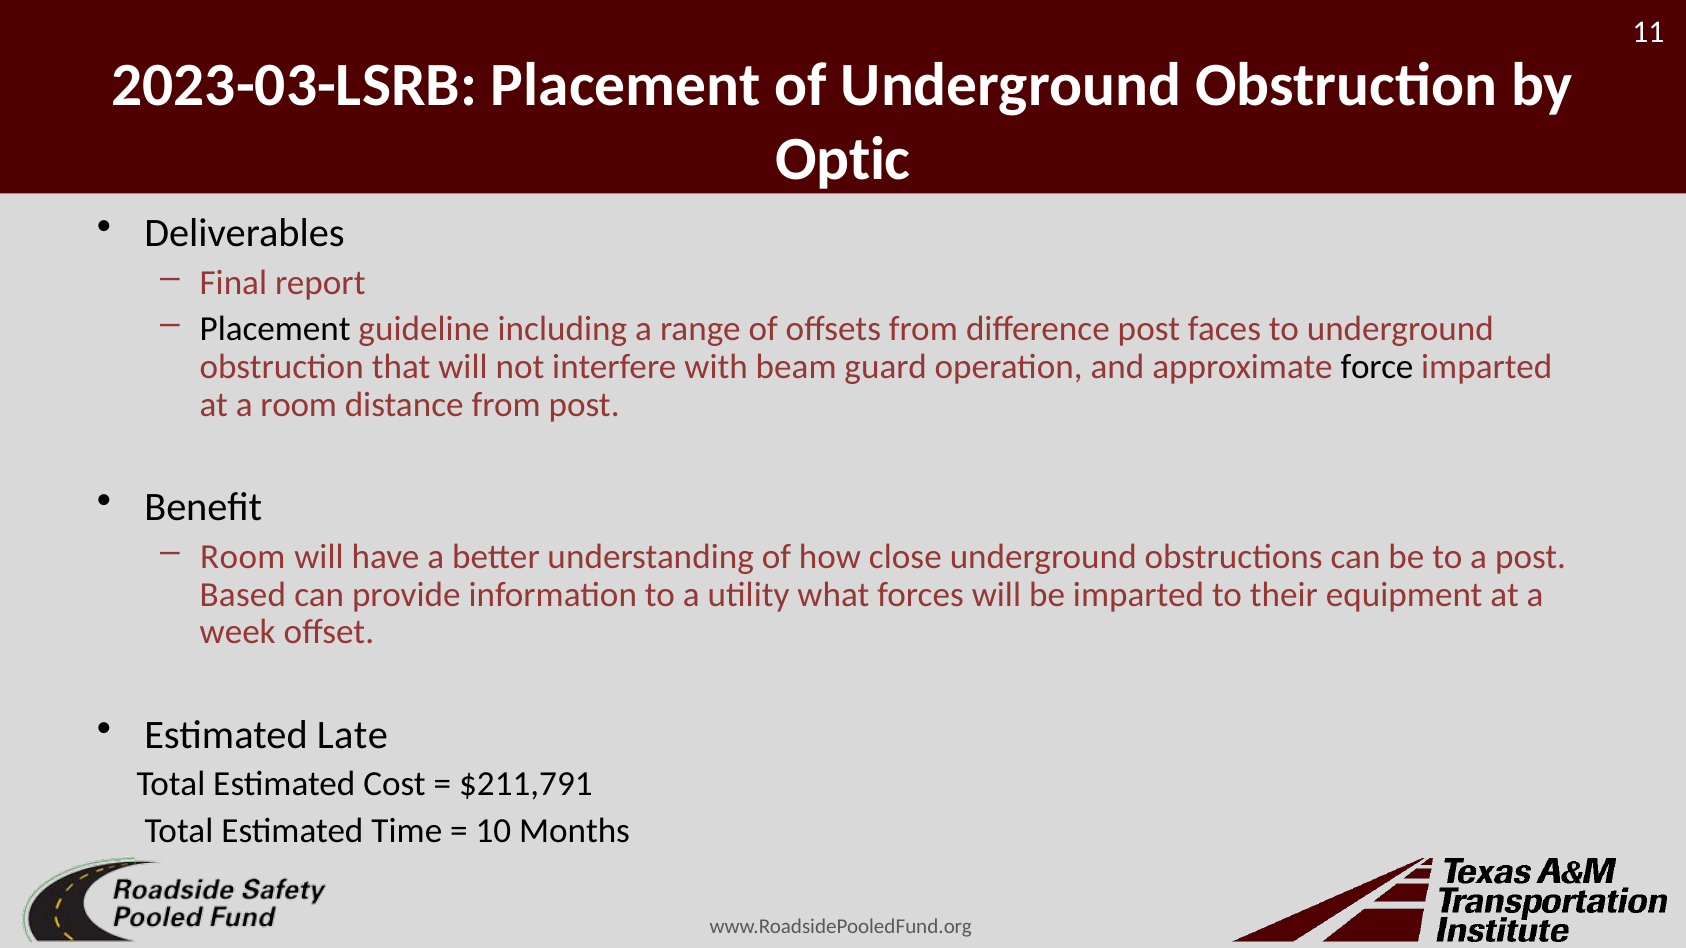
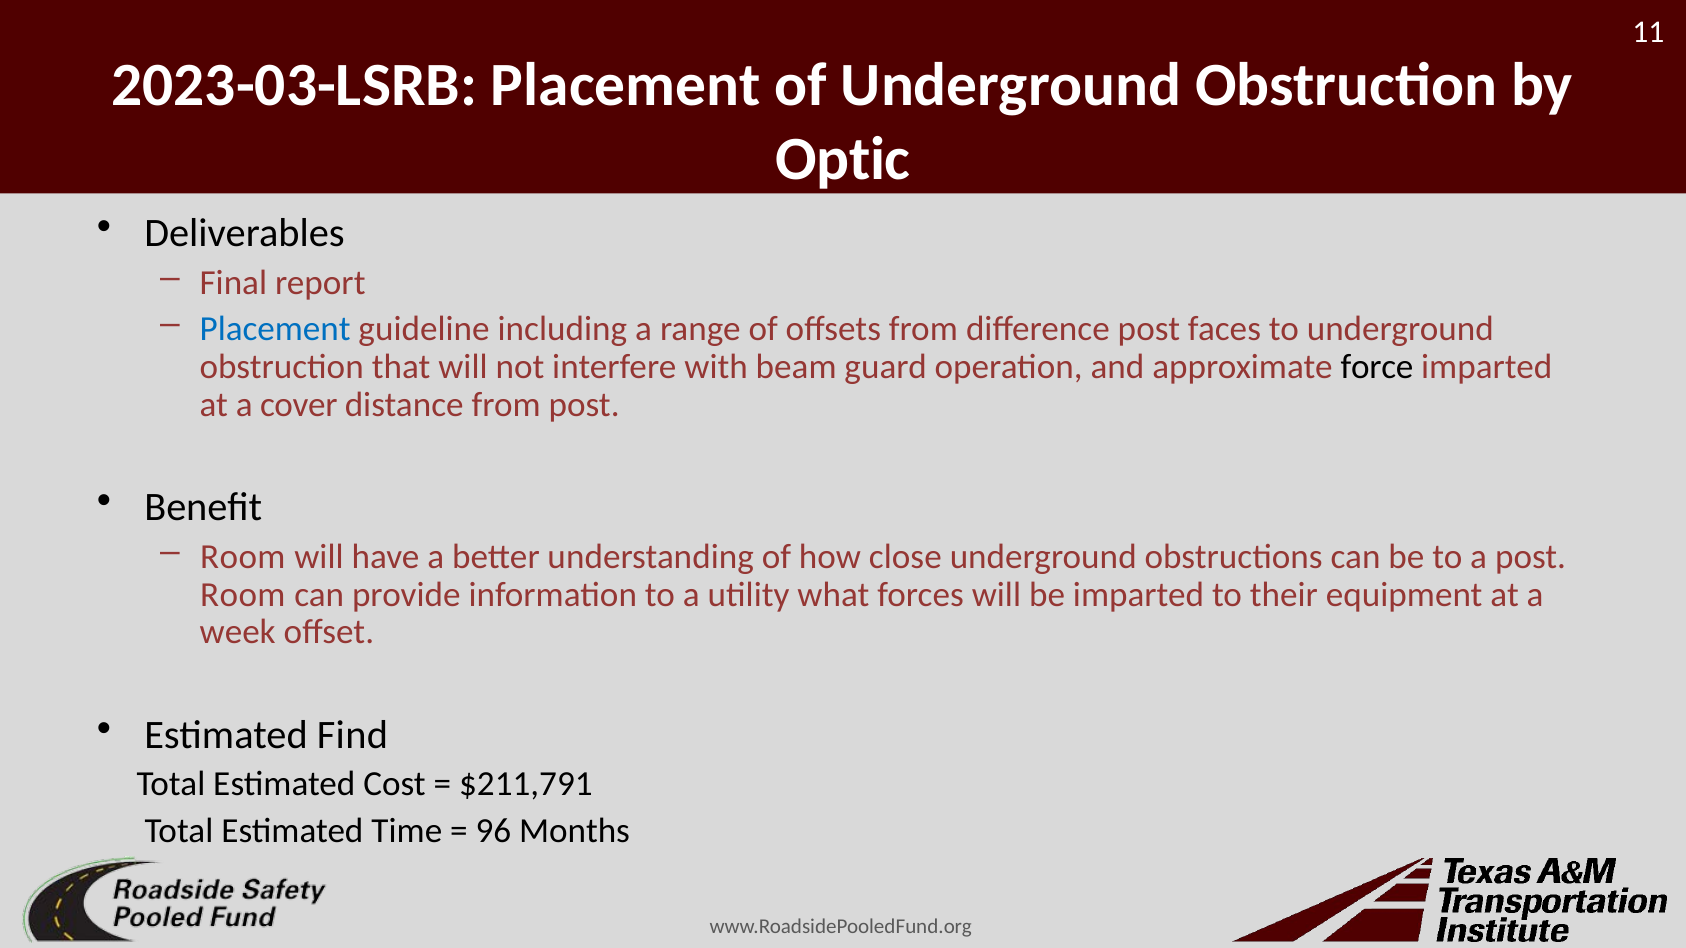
Placement colour: black -> blue (275, 329)
a room: room -> cover (299, 405)
Based: Based -> Room (243, 595)
Late: Late -> Find (352, 735)
10: 10 -> 96 (493, 831)
